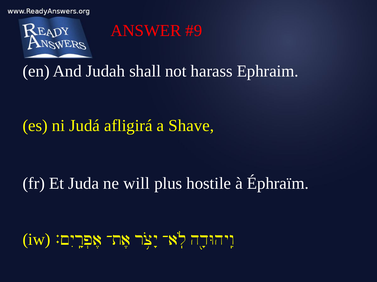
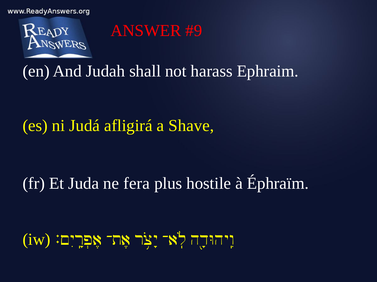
will: will -> fera (137, 184)
